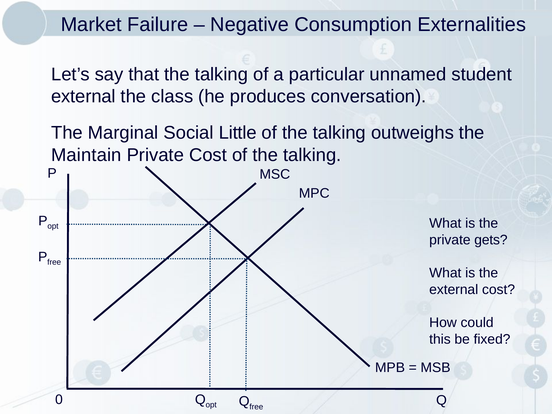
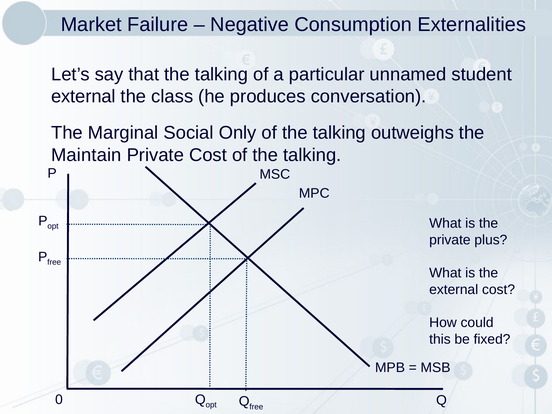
Little: Little -> Only (238, 133)
gets: gets -> plus (491, 240)
